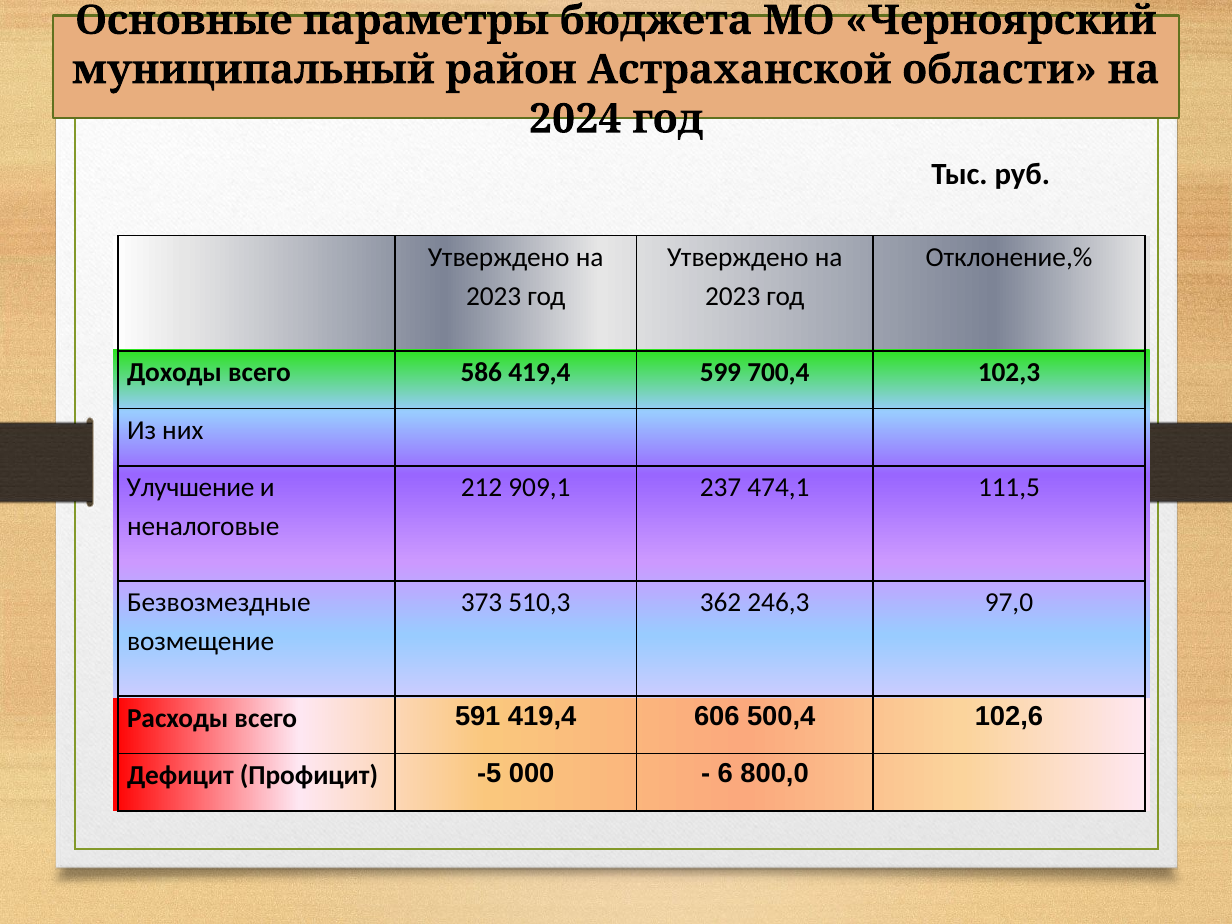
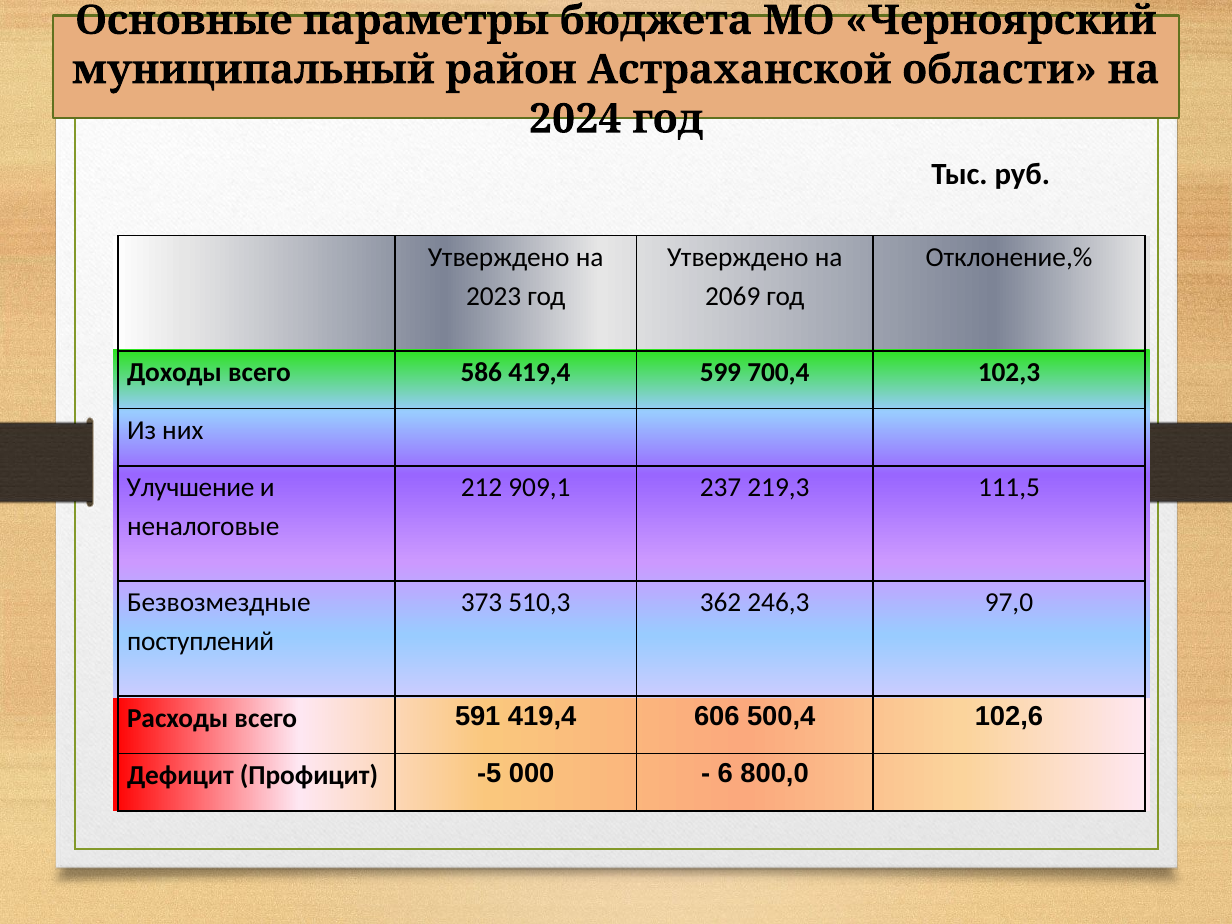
2023: 2023 -> 2069 (733, 296)
474,1: 474,1 -> 219,3 (778, 488)
возмещение: возмещение -> поступлений (201, 641)
